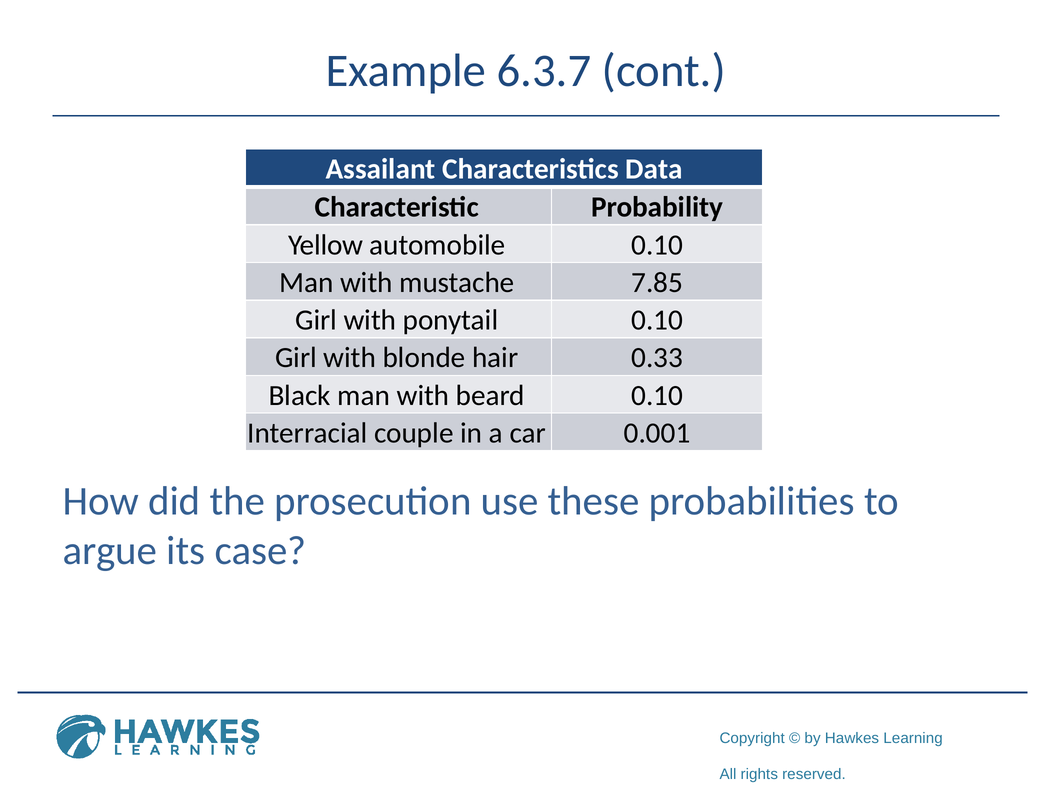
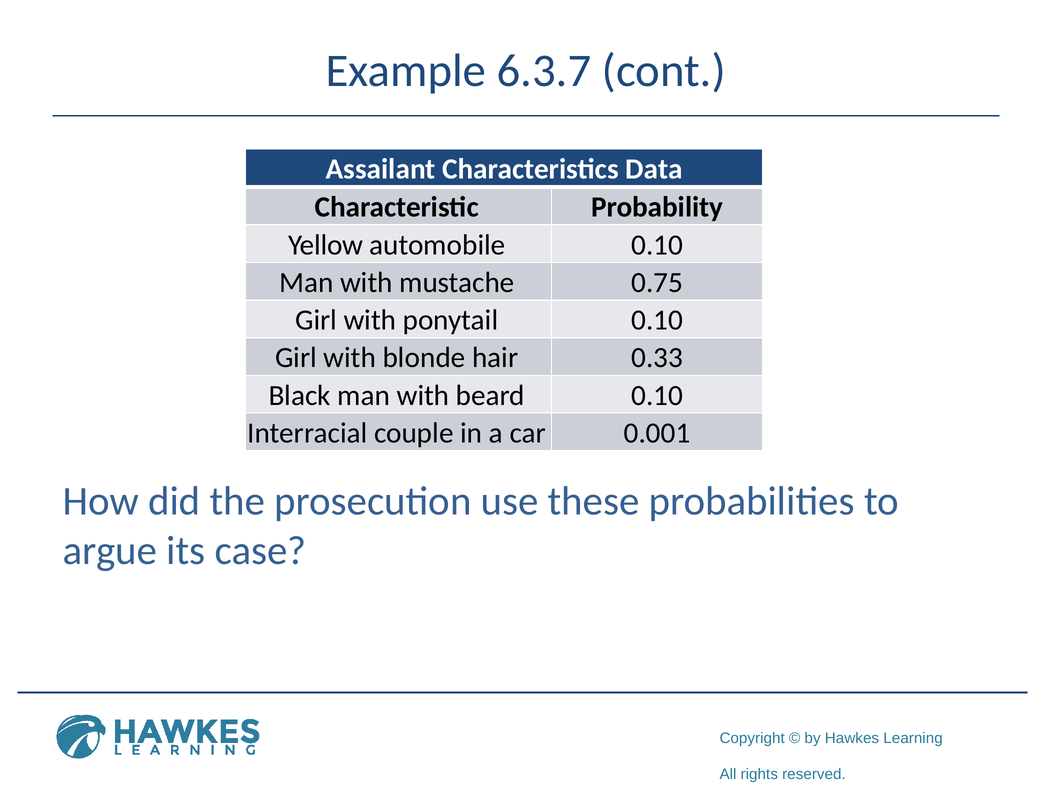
7.85: 7.85 -> 0.75 (657, 283)
